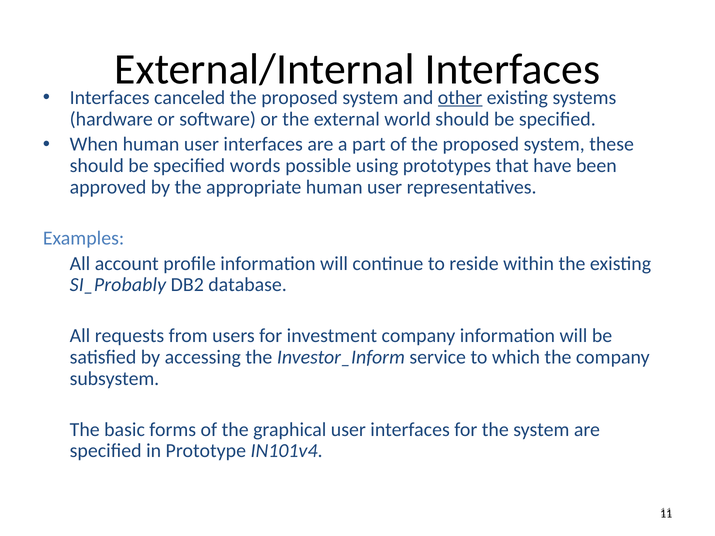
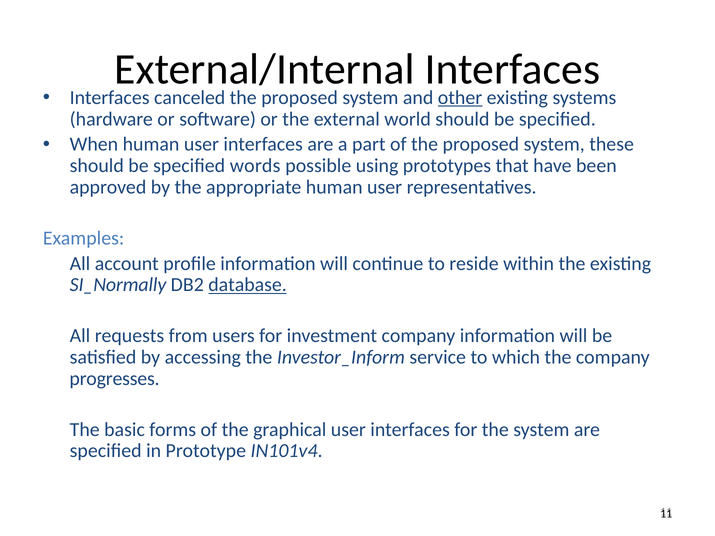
SI_Probably: SI_Probably -> SI_Normally (118, 285)
database underline: none -> present (248, 285)
subsystem: subsystem -> progresses (115, 379)
